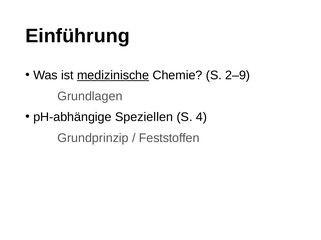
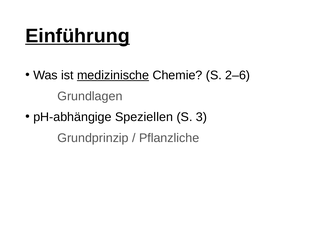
Einführung underline: none -> present (78, 36)
2–9: 2–9 -> 2–6 (238, 76)
4: 4 -> 3 (201, 117)
Feststoffen: Feststoffen -> Pflanzliche (169, 138)
